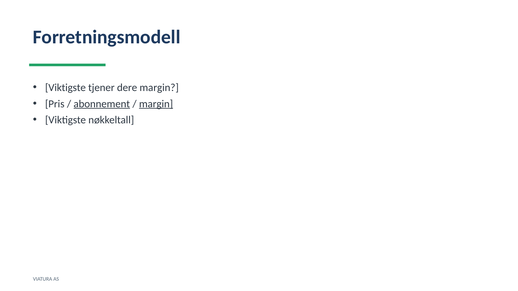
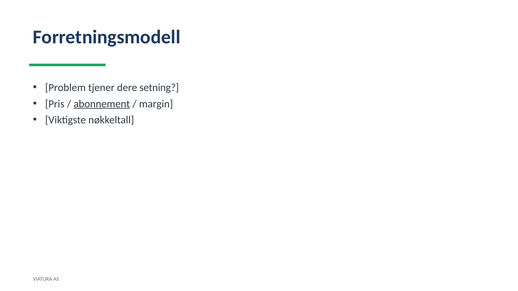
Viktigste: Viktigste -> Problem (65, 88)
dere margin: margin -> setning (159, 88)
margin underline: present -> none (156, 104)
